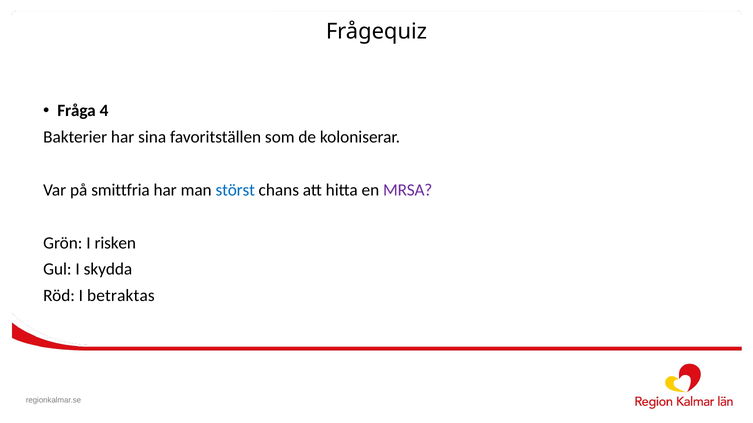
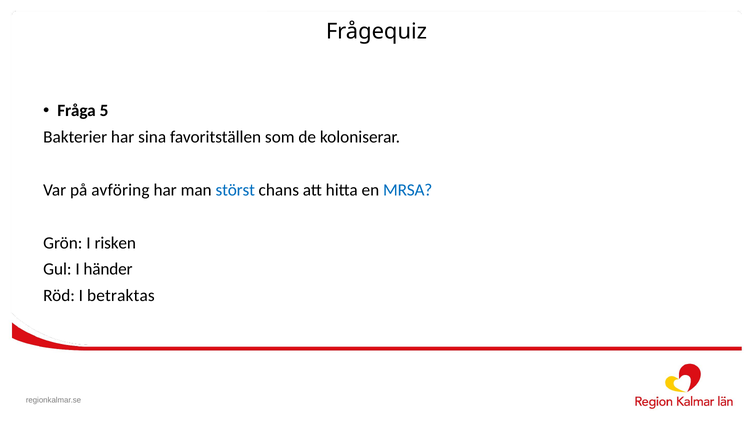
4: 4 -> 5 (104, 111)
smittfria: smittfria -> avföring (120, 190)
MRSA colour: purple -> blue (408, 190)
skydda: skydda -> händer (108, 270)
